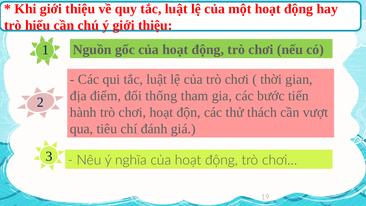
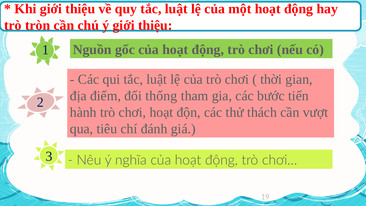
hiểu: hiểu -> tròn (38, 25)
